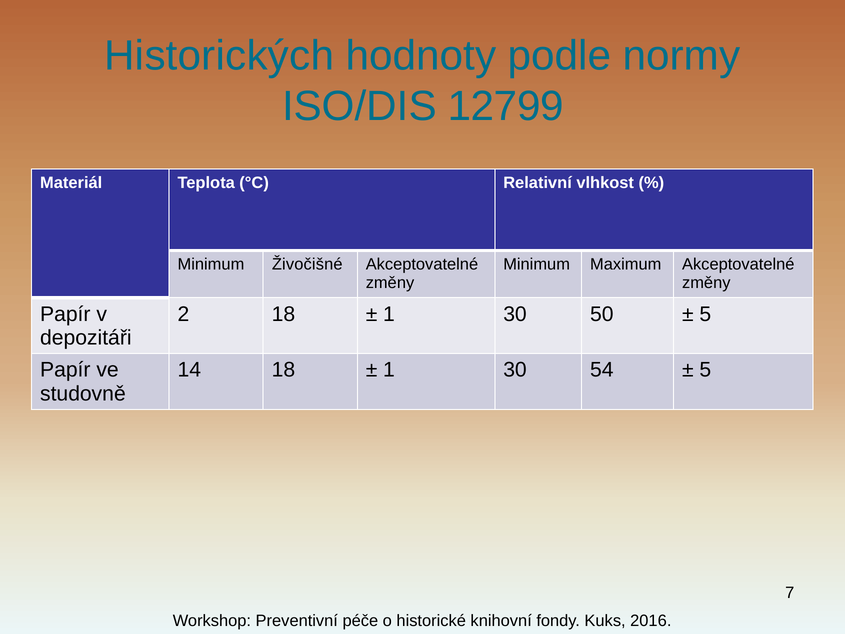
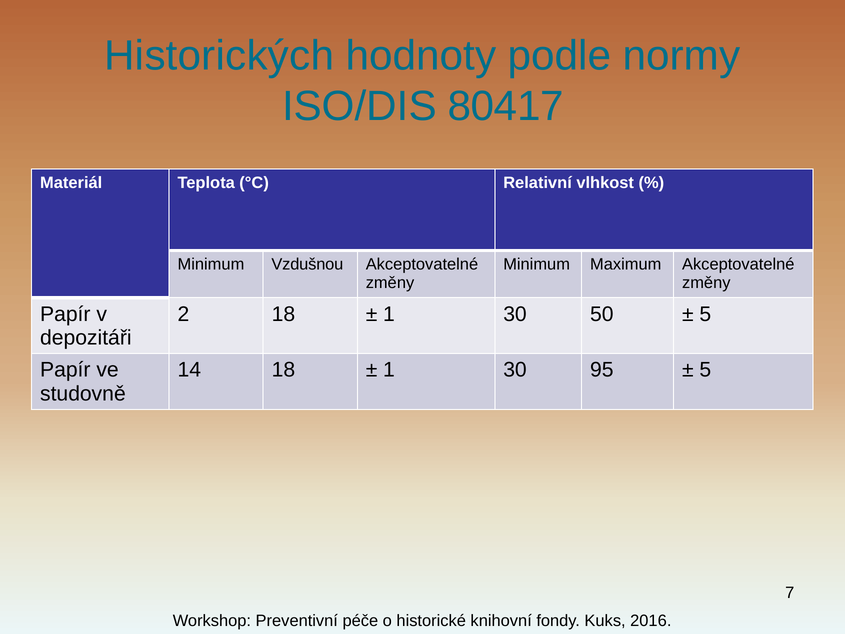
12799: 12799 -> 80417 (506, 106)
Živočišné: Živočišné -> Vzdušnou (307, 264)
54: 54 -> 95 (602, 370)
